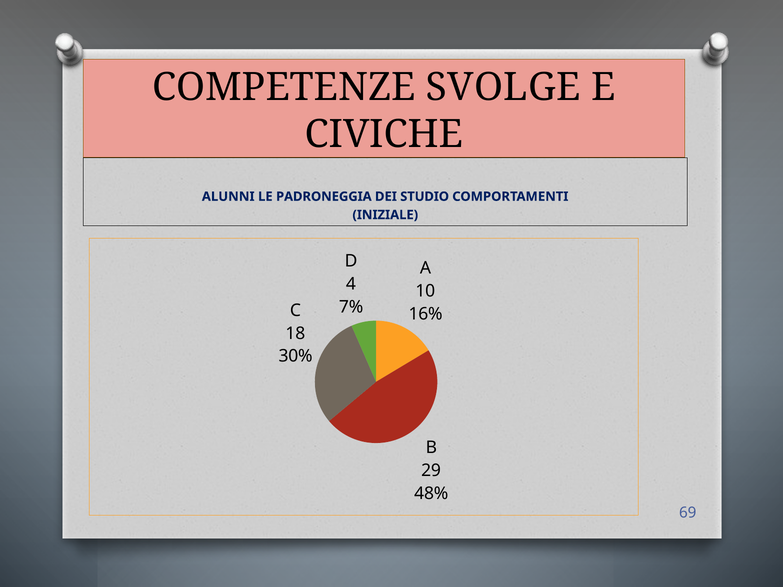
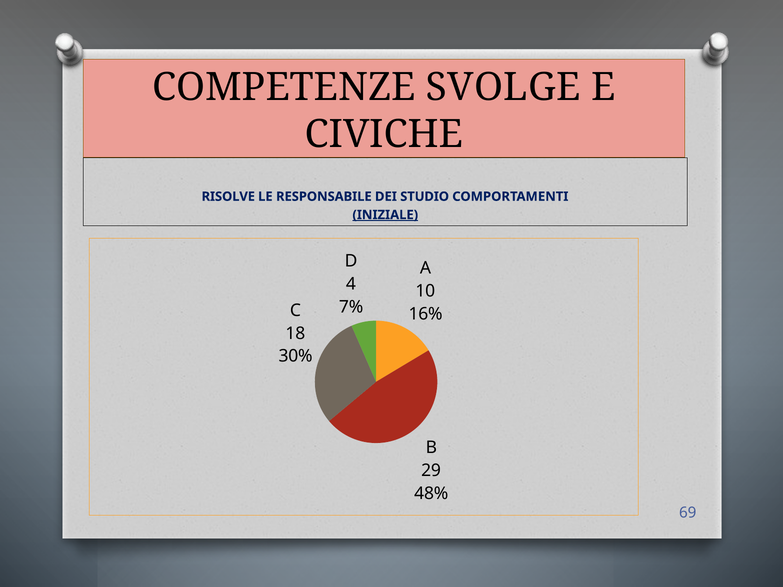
ALUNNI: ALUNNI -> RISOLVE (228, 197)
PADRONEGGIA: PADRONEGGIA -> RESPONSABILE (324, 197)
INIZIALE underline: none -> present (385, 215)
